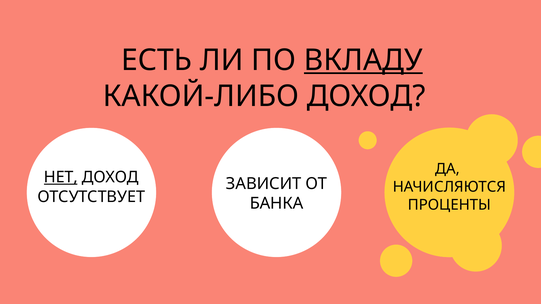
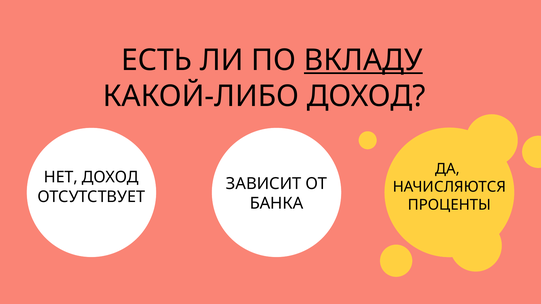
НЕТ underline: present -> none (61, 178)
